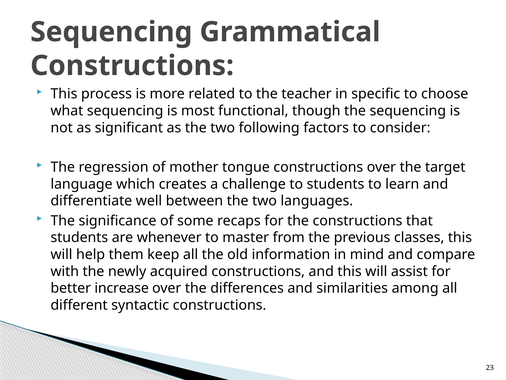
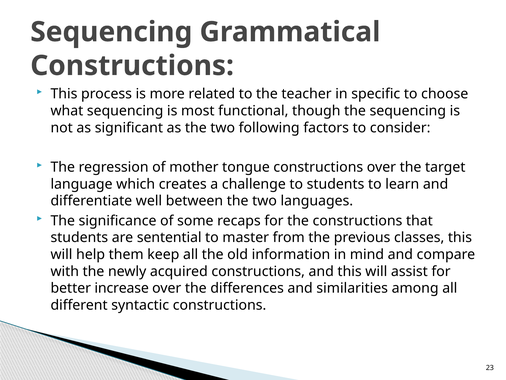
whenever: whenever -> sentential (169, 237)
